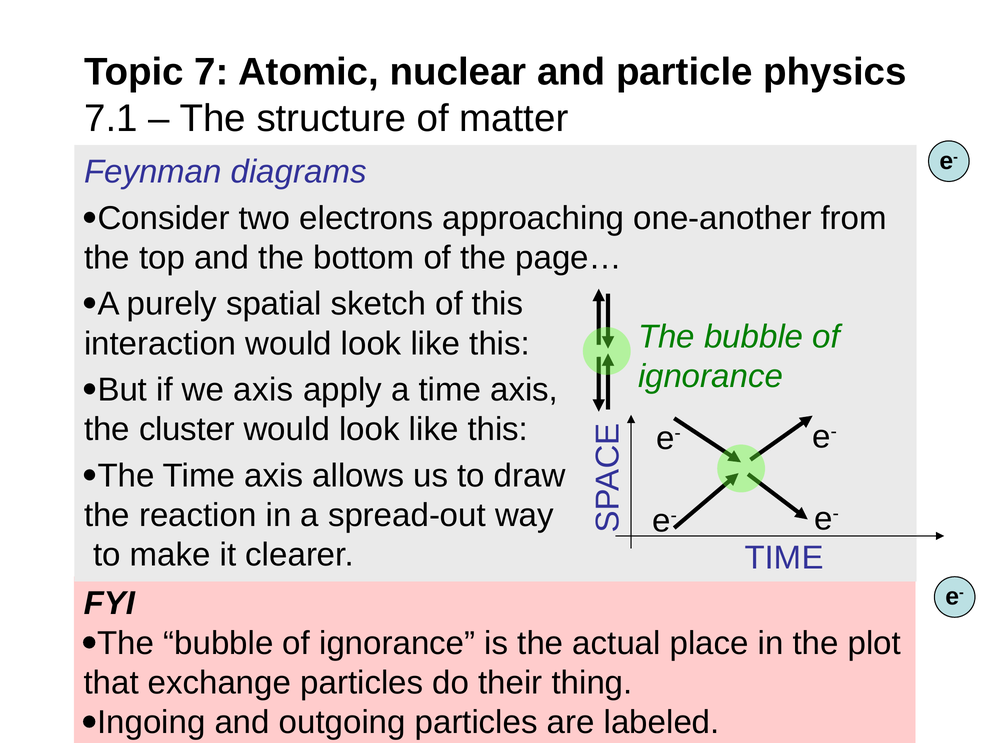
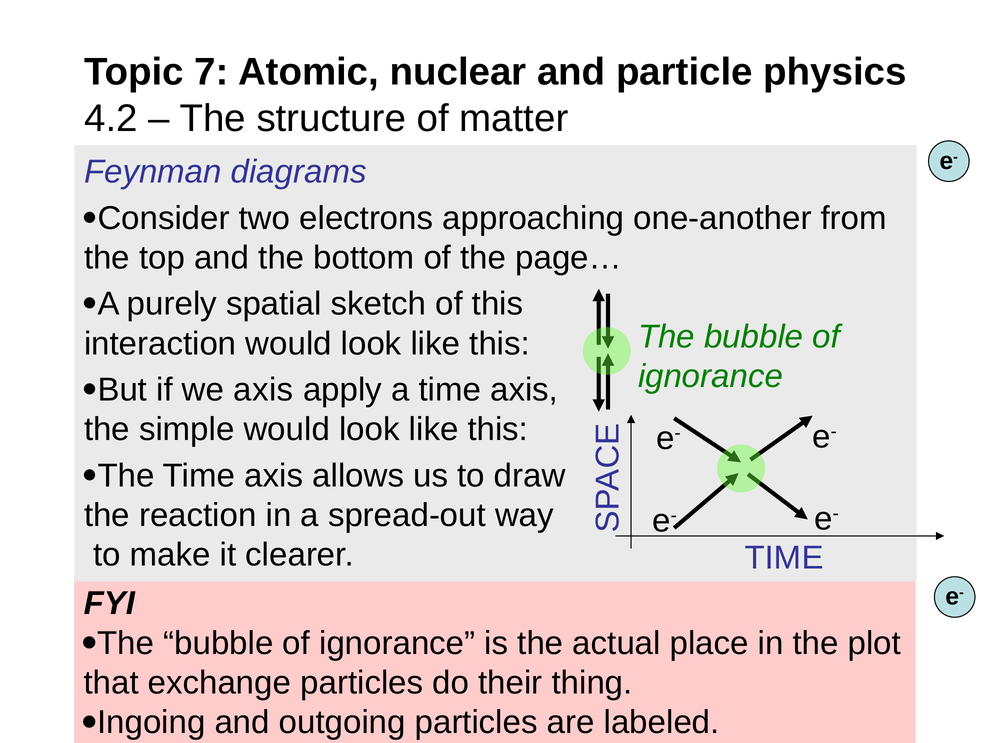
7.1: 7.1 -> 4.2 (111, 118)
cluster: cluster -> simple (187, 430)
